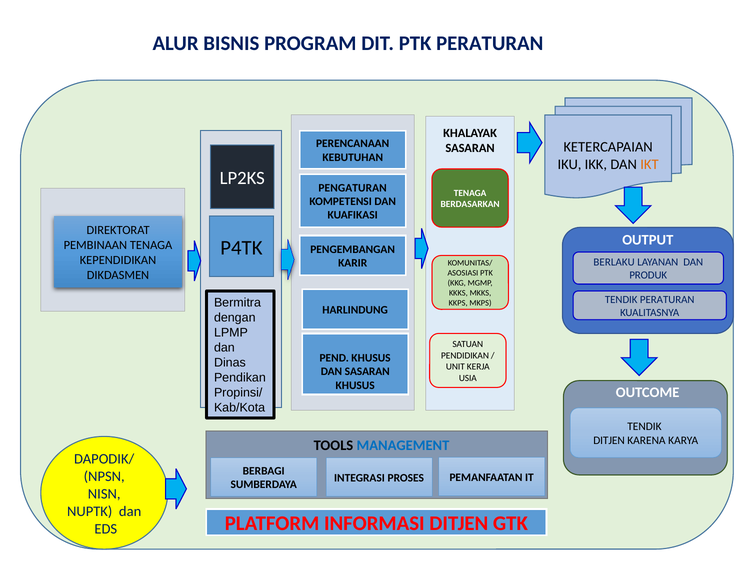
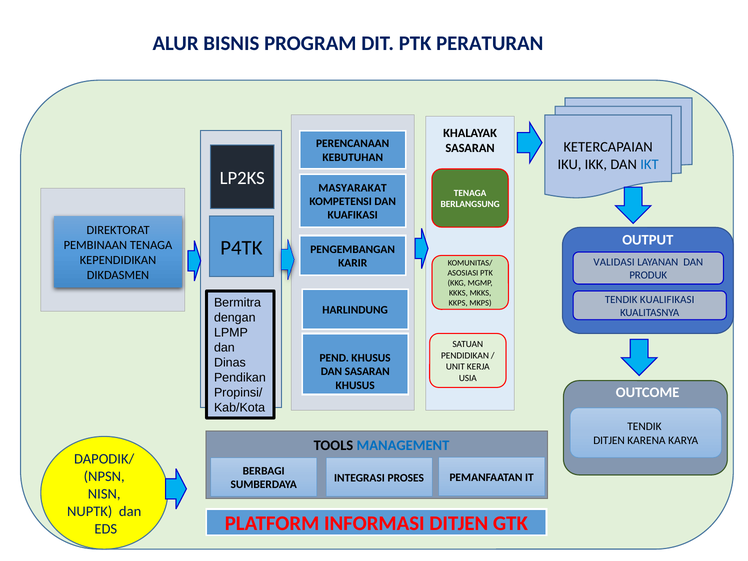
IKT colour: orange -> blue (649, 164)
PENGATURAN: PENGATURAN -> MASYARAKAT (353, 188)
BERDASARKAN: BERDASARKAN -> BERLANGSUNG (470, 204)
BERLAKU: BERLAKU -> VALIDASI (614, 262)
TENDIK PERATURAN: PERATURAN -> KUALIFIKASI (667, 300)
